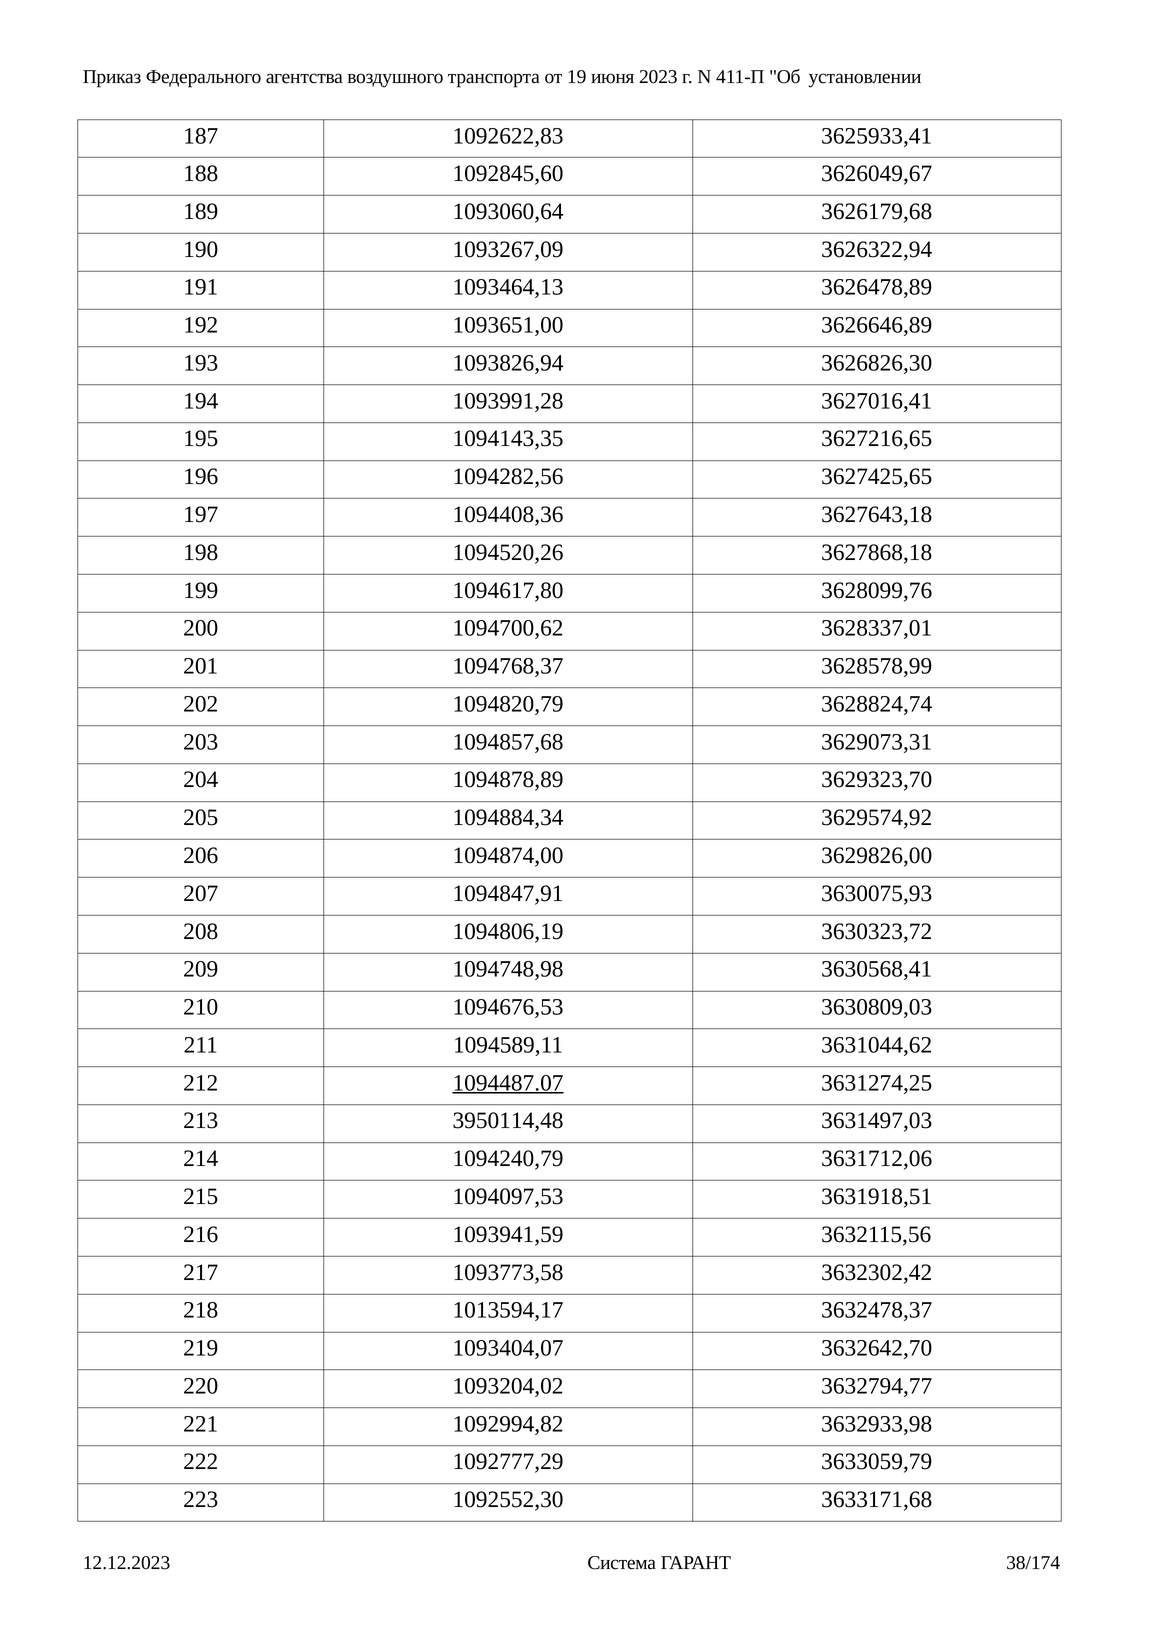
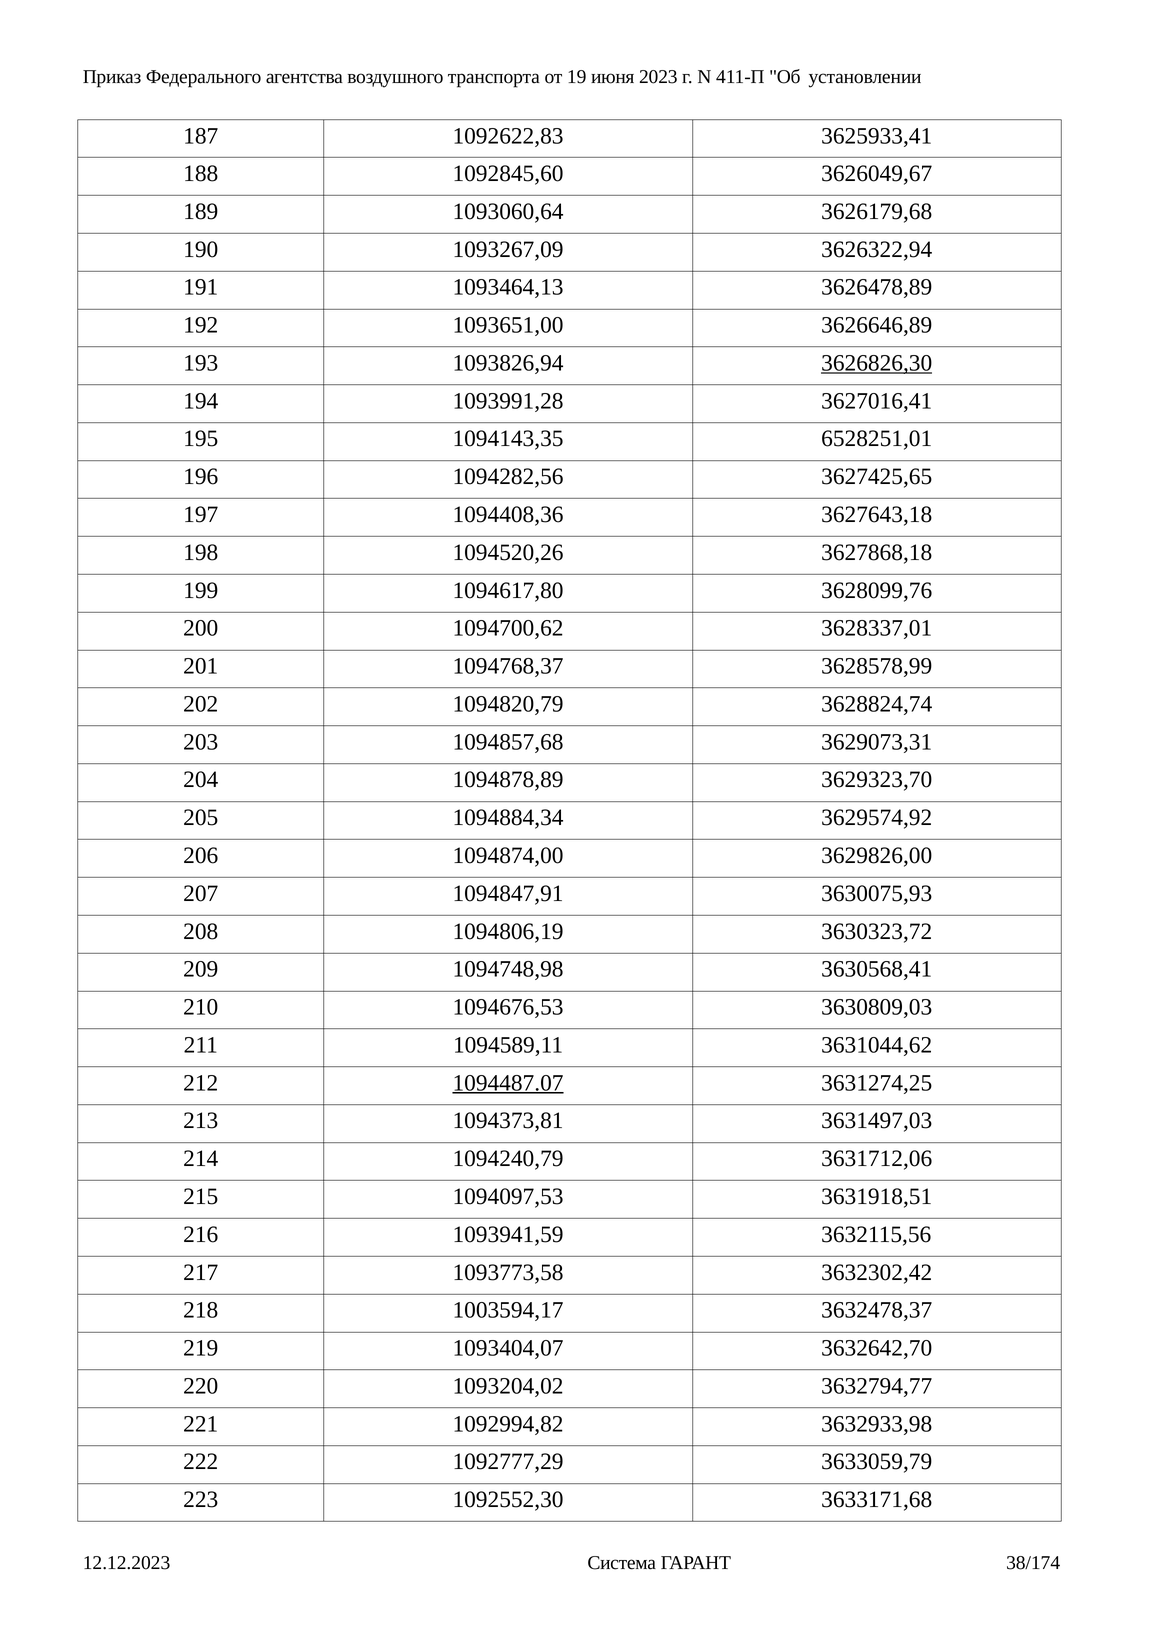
3626826,30 underline: none -> present (877, 363)
3627216,65: 3627216,65 -> 6528251,01 (877, 439)
3950114,48: 3950114,48 -> 1094373,81 (508, 1121)
1013594,17: 1013594,17 -> 1003594,17 (508, 1310)
